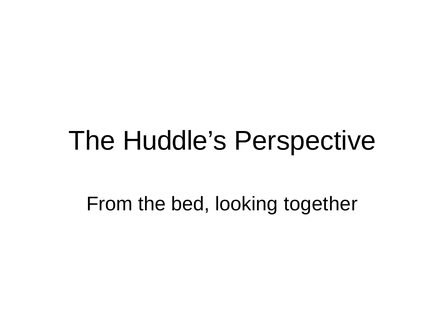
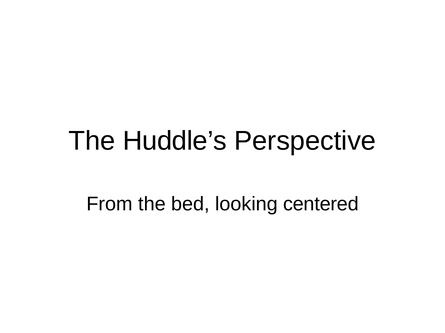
together: together -> centered (321, 205)
